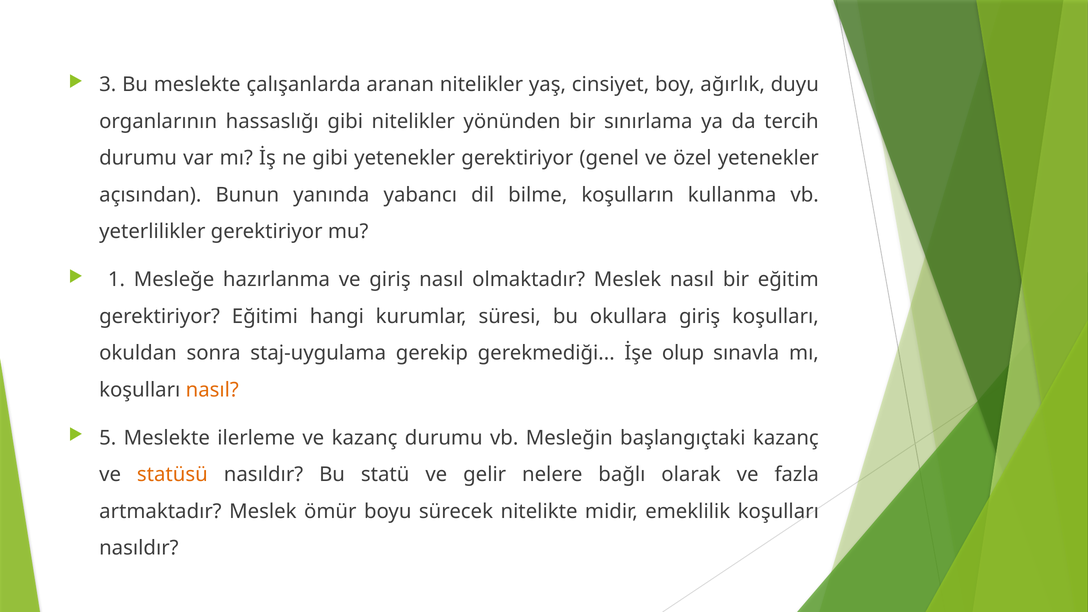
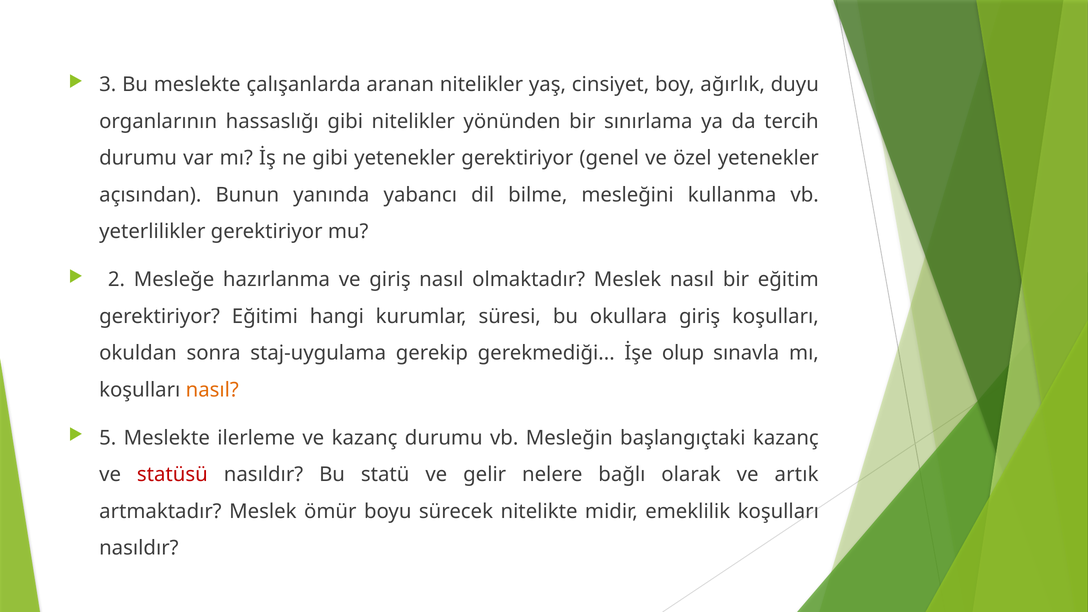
koşulların: koşulların -> mesleğini (628, 195)
1: 1 -> 2 (116, 280)
statüsü colour: orange -> red (172, 475)
fazla: fazla -> artık (797, 475)
